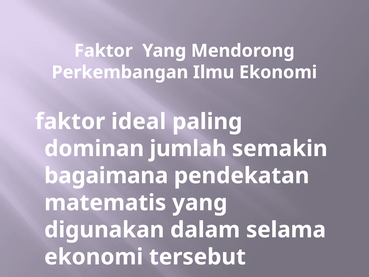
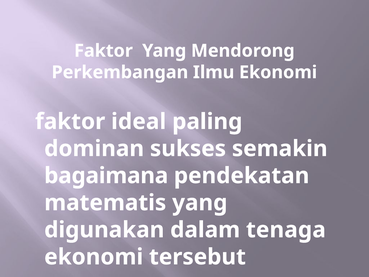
jumlah: jumlah -> sukses (188, 149)
selama: selama -> tenaga (286, 230)
